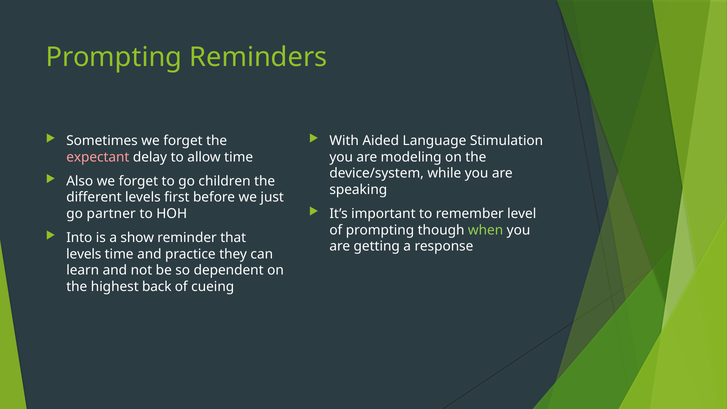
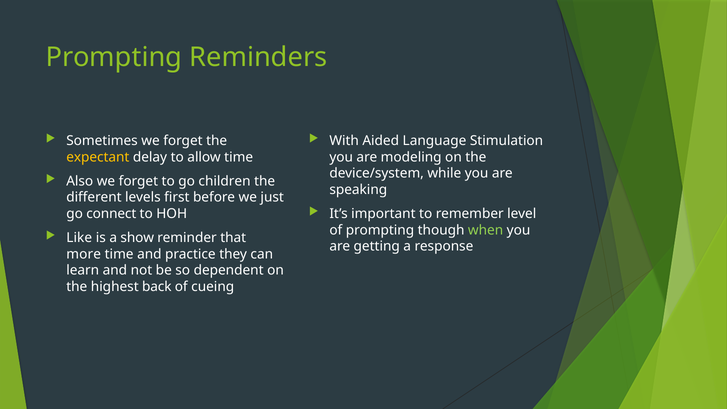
expectant colour: pink -> yellow (98, 157)
partner: partner -> connect (111, 214)
Into: Into -> Like (79, 238)
levels: levels -> more (84, 254)
